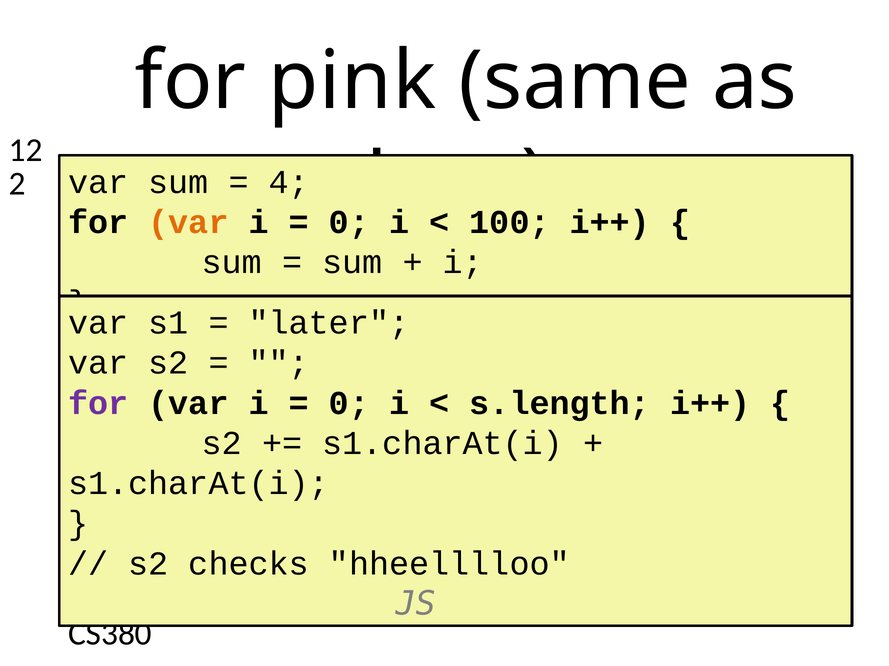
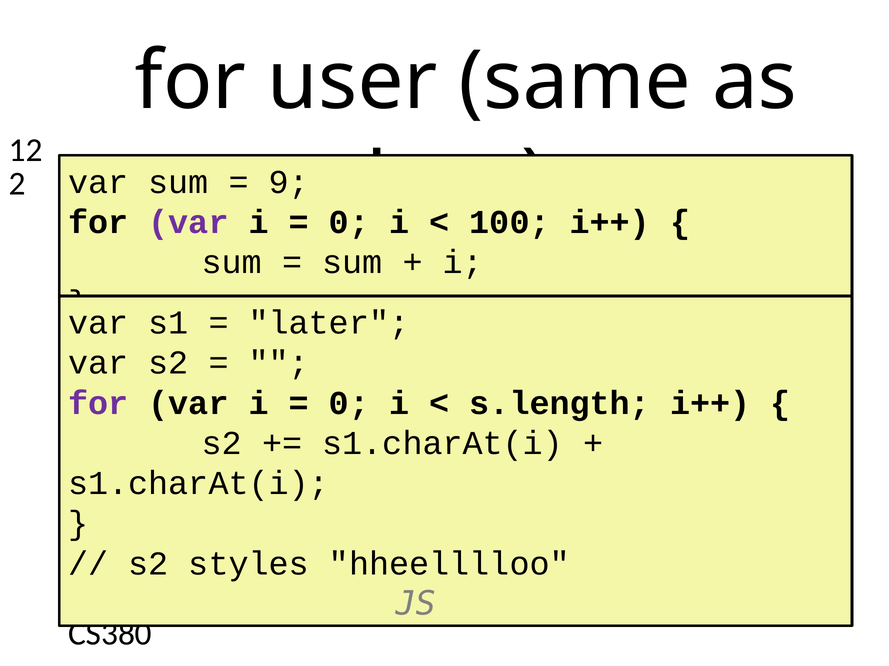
pink: pink -> user (353, 81)
4: 4 -> 9 (289, 182)
var colour: orange -> purple (188, 222)
checks: checks -> styles (249, 564)
